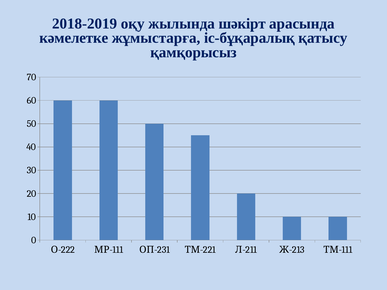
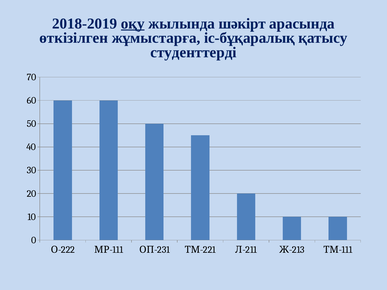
оқу underline: none -> present (133, 24)
кәмелетке: кәмелетке -> өткізілген (74, 38)
қамқорысыз: қамқорысыз -> студенттерді (193, 53)
